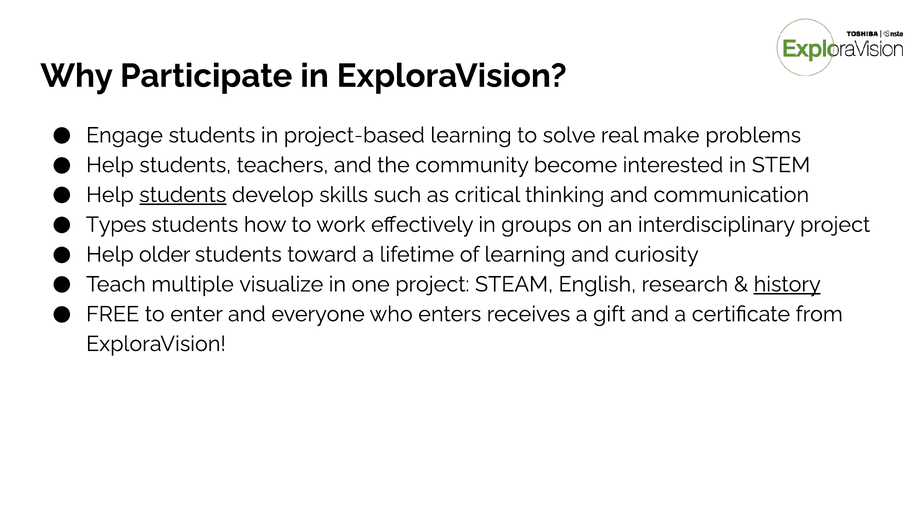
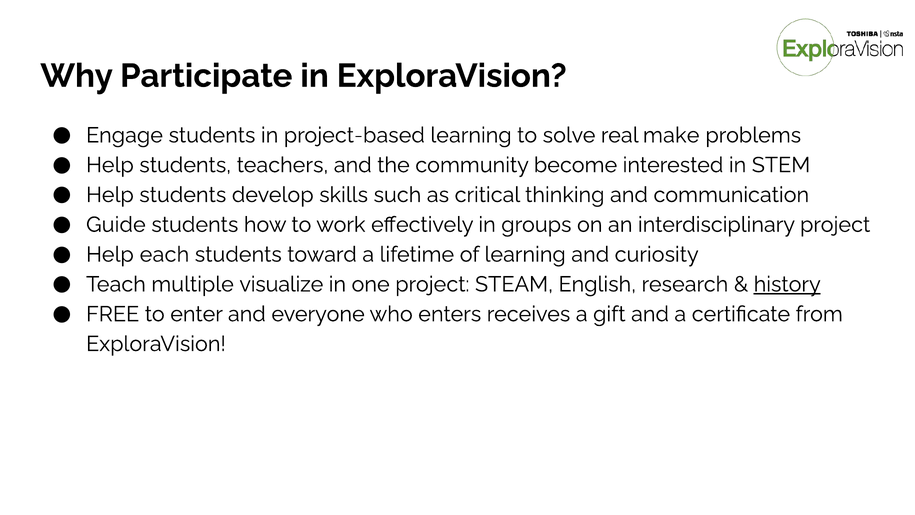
students underline: present -> none (183, 195)
Types: Types -> Guide (116, 225)
older: older -> each (164, 254)
